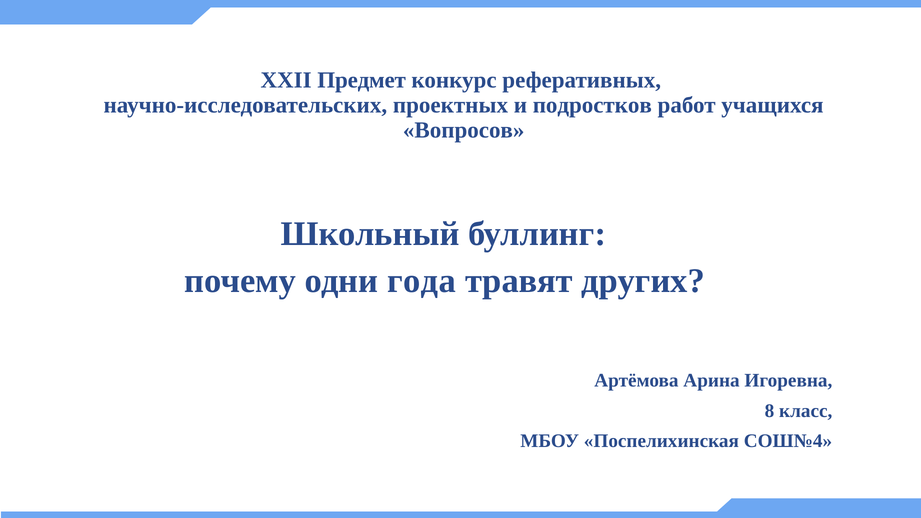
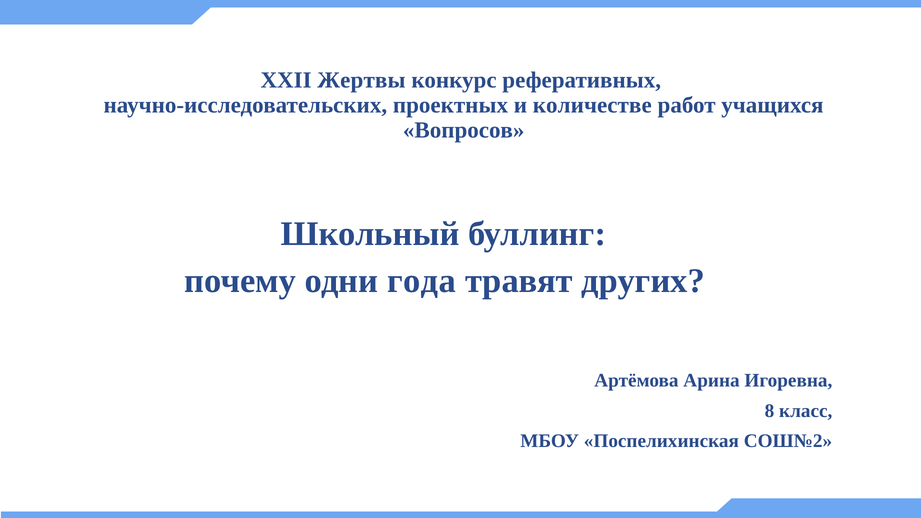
Предмет: Предмет -> Жертвы (361, 80)
подростков: подростков -> количестве (592, 105)
СОШ№4: СОШ№4 -> СОШ№2 (788, 441)
